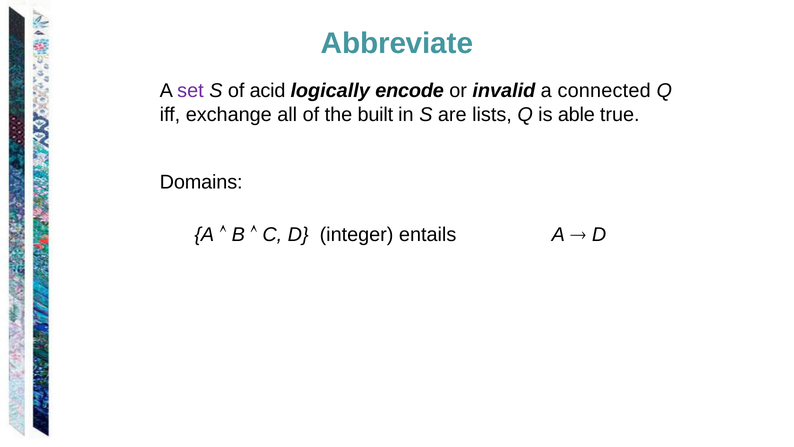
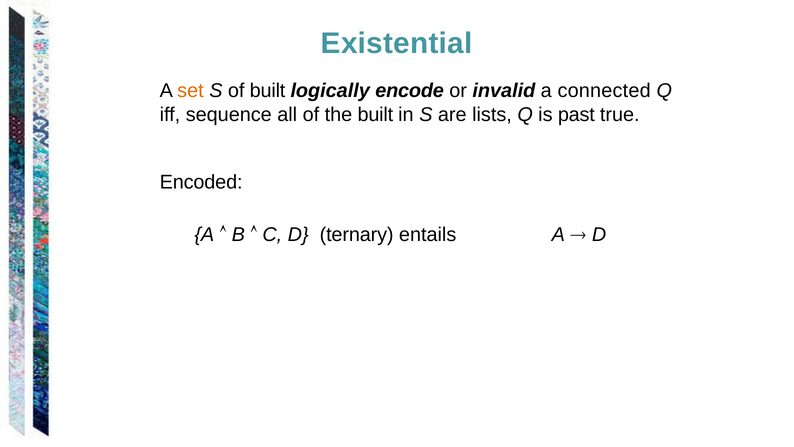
Abbreviate: Abbreviate -> Existential (397, 43)
set colour: purple -> orange (190, 91)
of acid: acid -> built (268, 91)
exchange: exchange -> sequence (229, 114)
able: able -> past (576, 114)
Domains: Domains -> Encoded (201, 182)
integer: integer -> ternary (357, 235)
